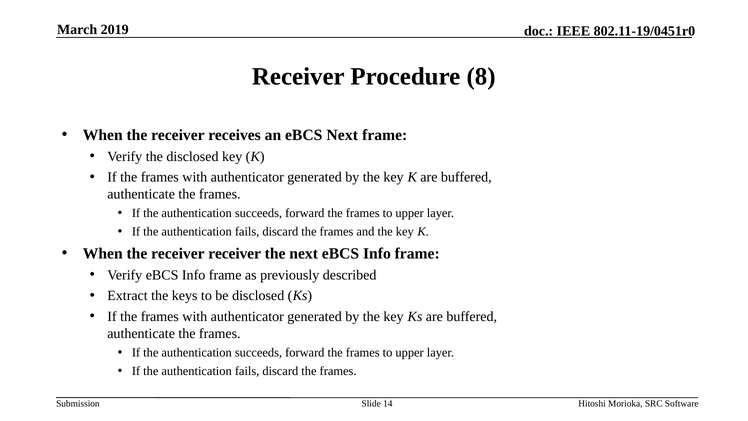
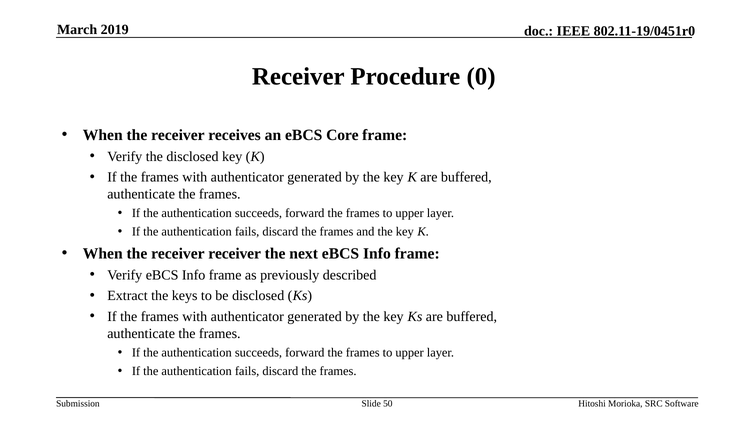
8: 8 -> 0 (481, 76)
eBCS Next: Next -> Core (342, 135)
14: 14 -> 50 (388, 404)
